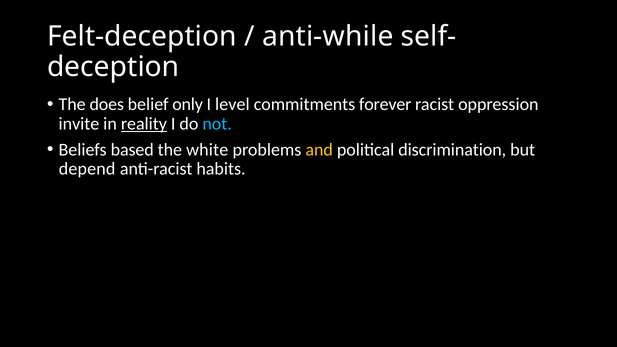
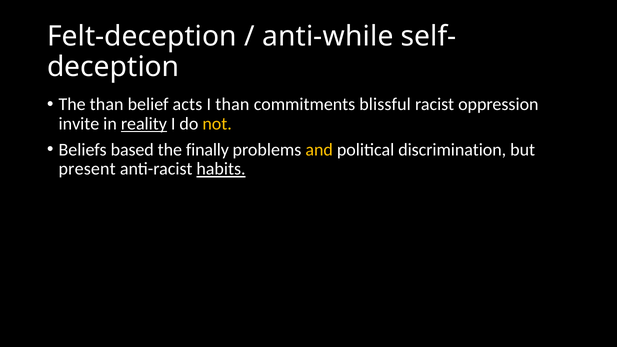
The does: does -> than (107, 104)
only: only -> acts (187, 104)
I level: level -> than (232, 104)
forever: forever -> blissful (385, 104)
not colour: light blue -> yellow (217, 124)
white: white -> finally (207, 150)
depend: depend -> present (87, 169)
habits underline: none -> present (221, 169)
